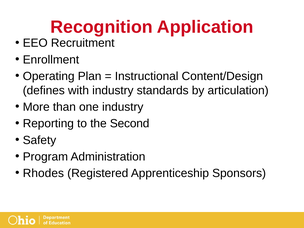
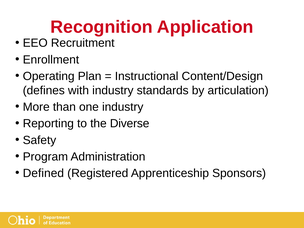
Second: Second -> Diverse (130, 124)
Rhodes: Rhodes -> Defined (43, 173)
